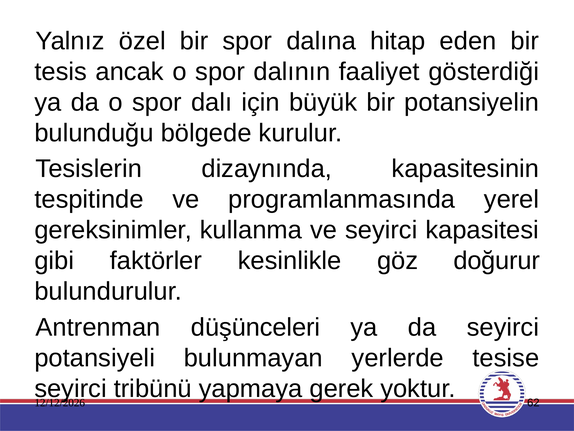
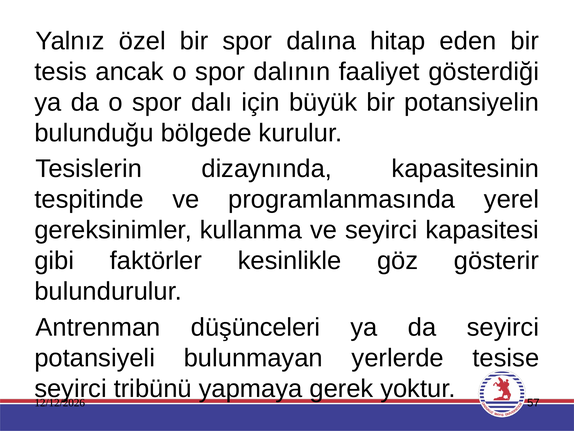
doğurur: doğurur -> gösterir (497, 260)
62: 62 -> 57 (533, 402)
